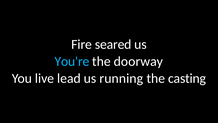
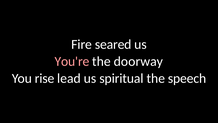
You're colour: light blue -> pink (72, 61)
live: live -> rise (45, 78)
running: running -> spiritual (121, 78)
casting: casting -> speech (187, 78)
